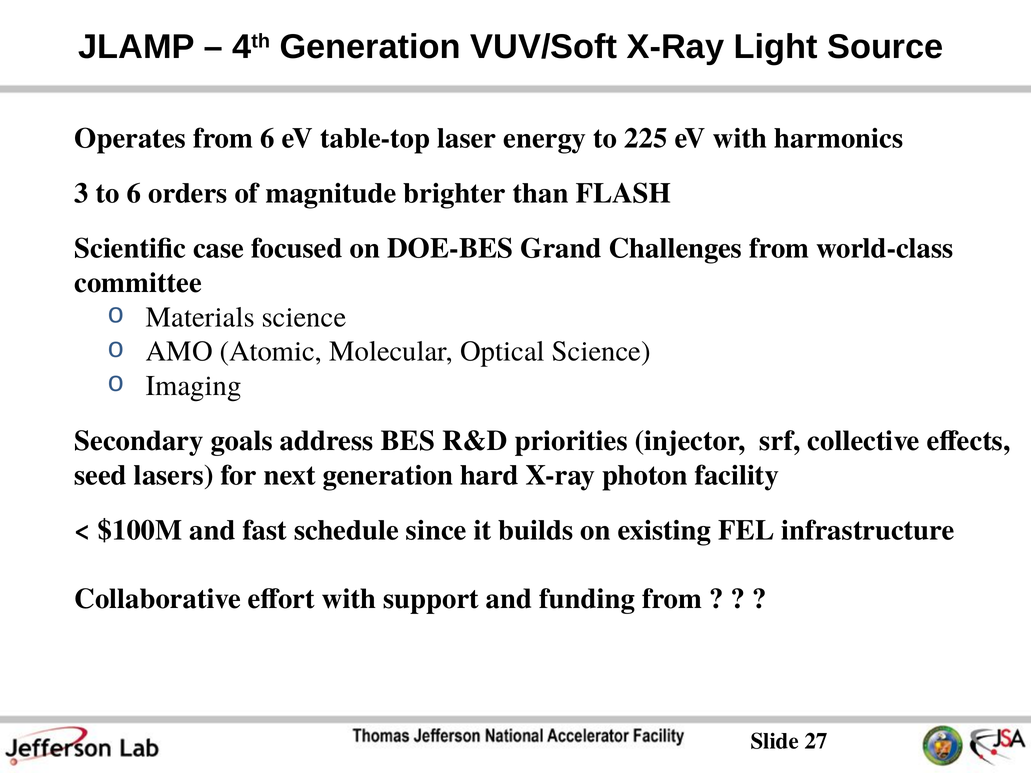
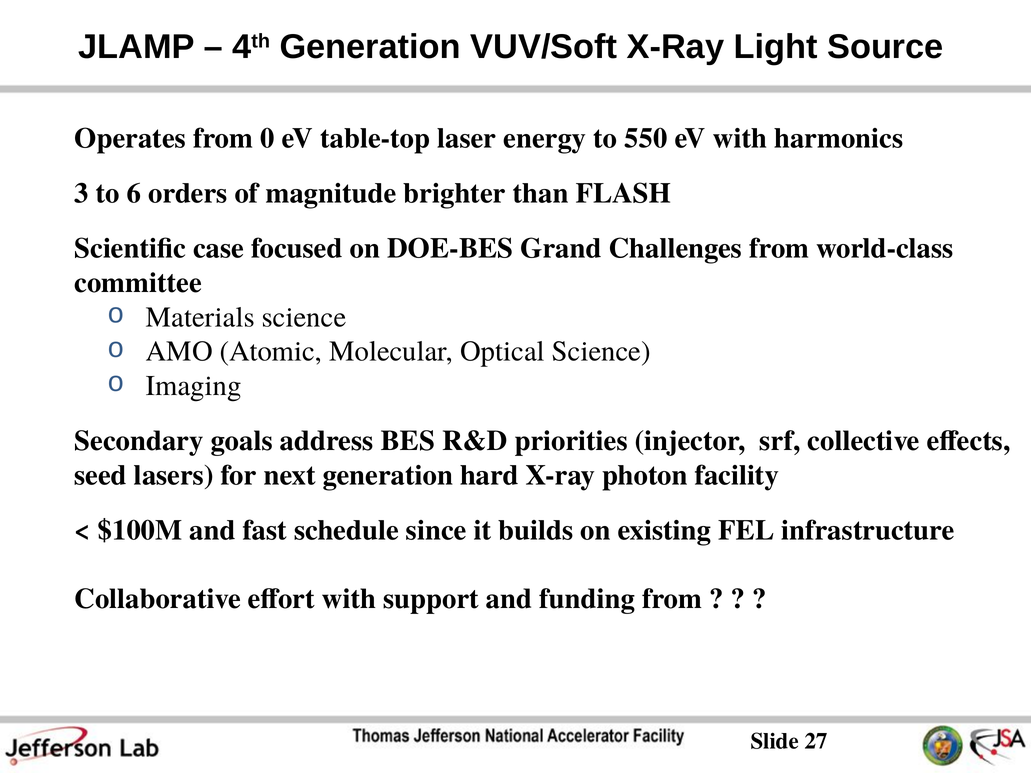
from 6: 6 -> 0 (267, 138)
225: 225 -> 550 (646, 138)
